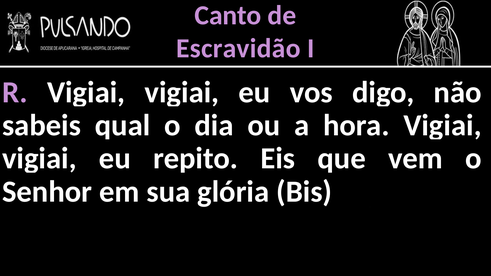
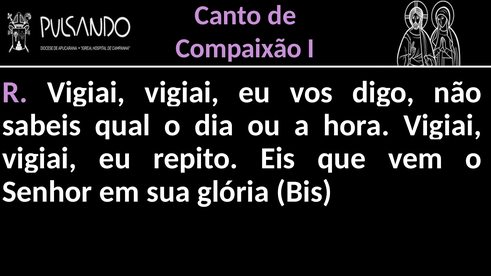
Escravidão: Escravidão -> Compaixão (239, 48)
